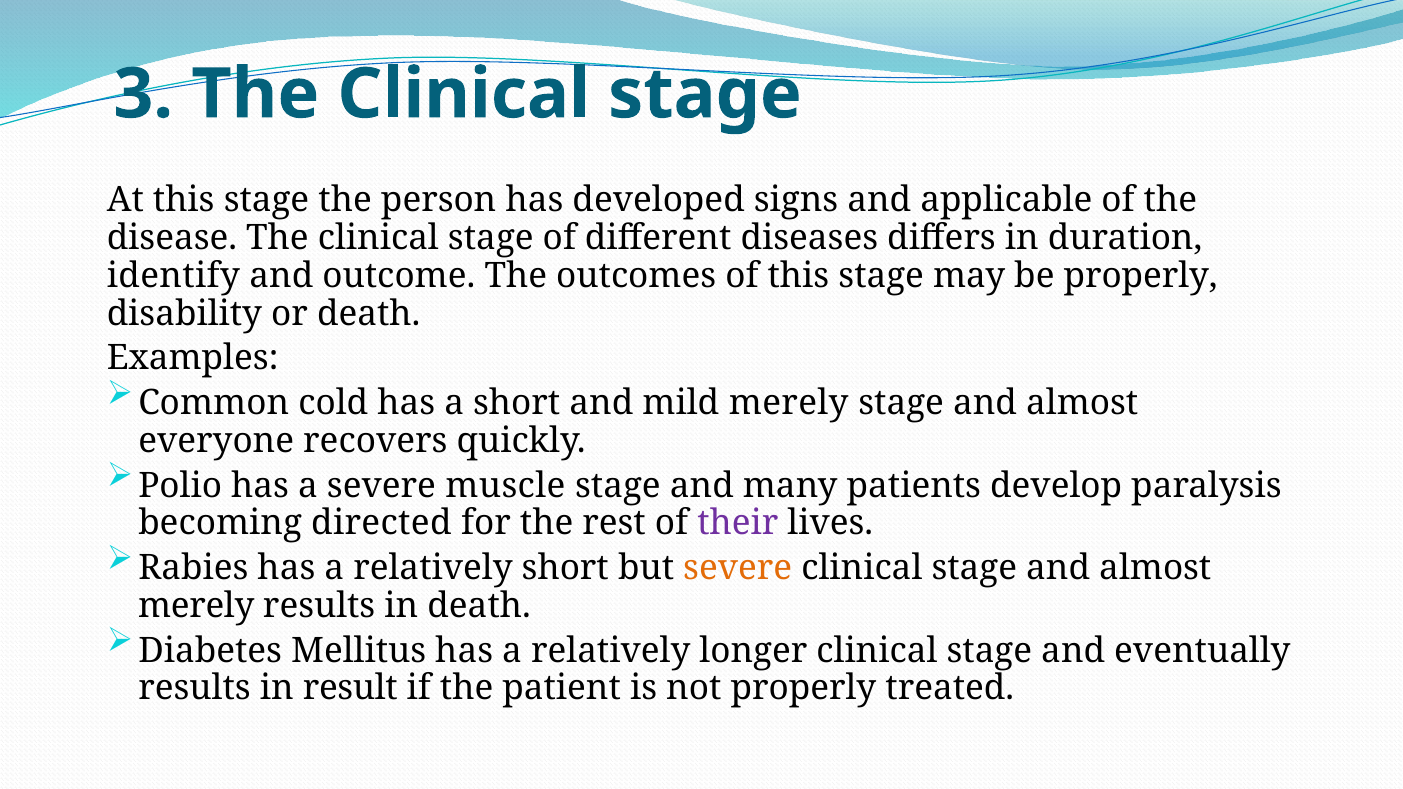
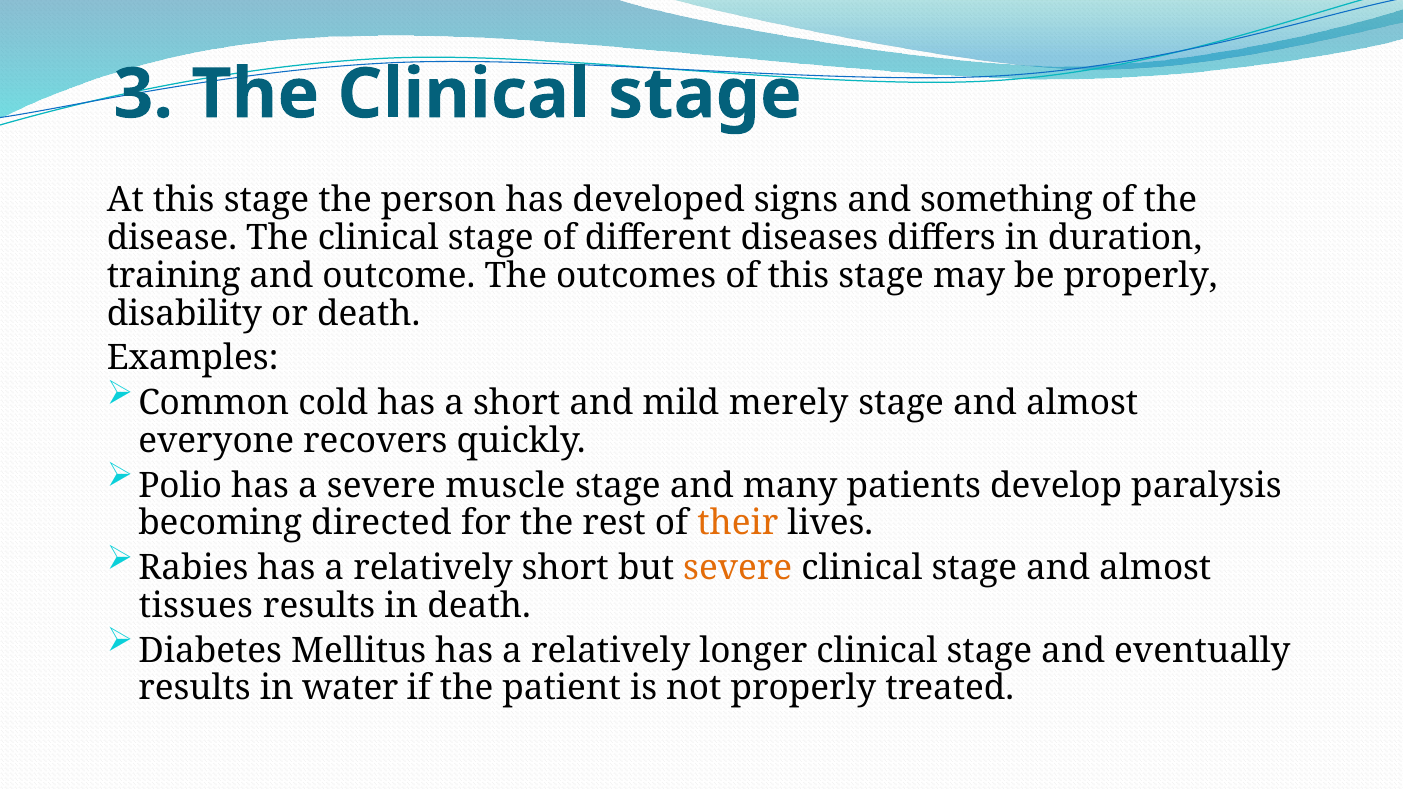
applicable: applicable -> something (1006, 200)
identify: identify -> training (174, 276)
their colour: purple -> orange (738, 524)
merely: merely -> tissues (196, 606)
result: result -> water (350, 689)
